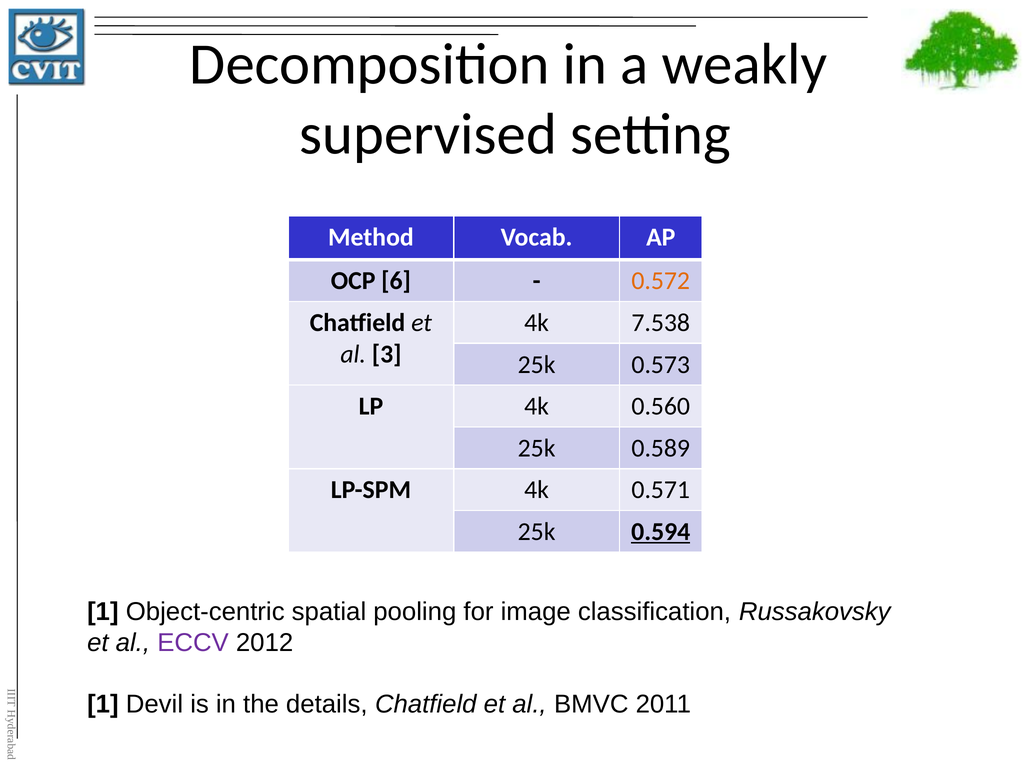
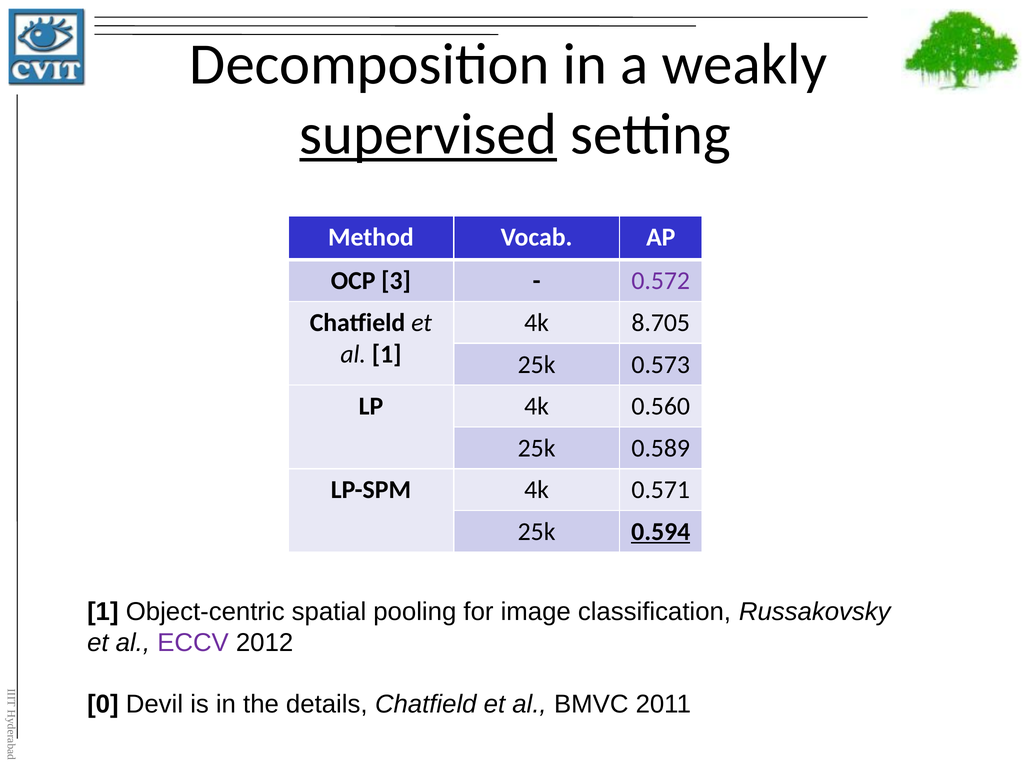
supervised underline: none -> present (428, 135)
6: 6 -> 3 (396, 281)
0.572 colour: orange -> purple (661, 281)
7.538: 7.538 -> 8.705 (661, 323)
al 3: 3 -> 1 (387, 354)
1: 1 -> 0 (103, 705)
